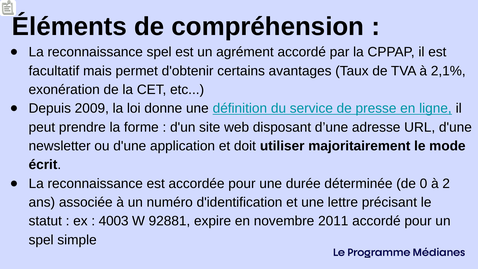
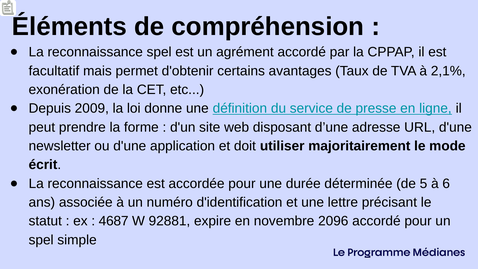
0: 0 -> 5 (423, 184)
2: 2 -> 6 (446, 184)
4003: 4003 -> 4687 (114, 221)
2011: 2011 -> 2096 (333, 221)
